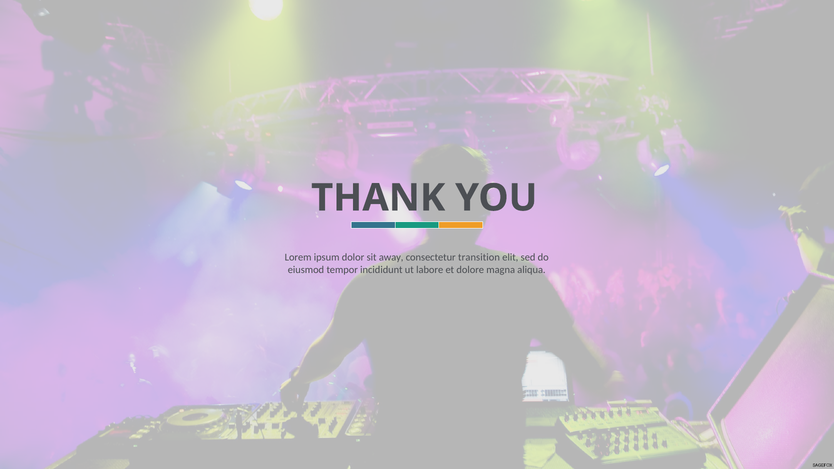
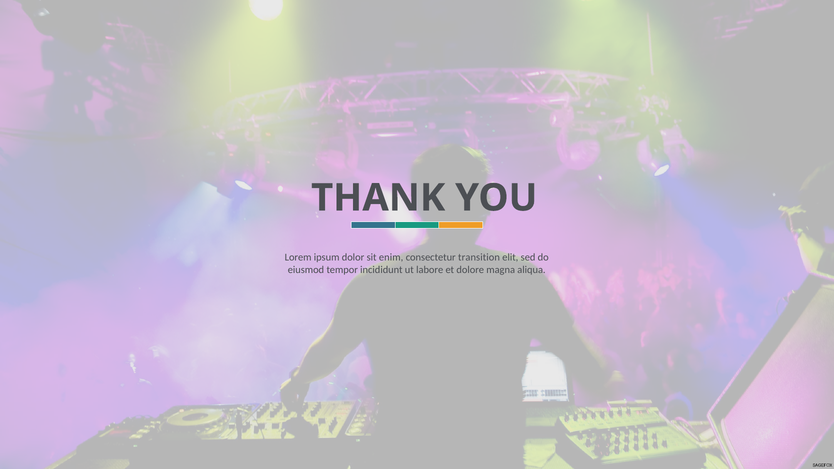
away: away -> enim (391, 257)
